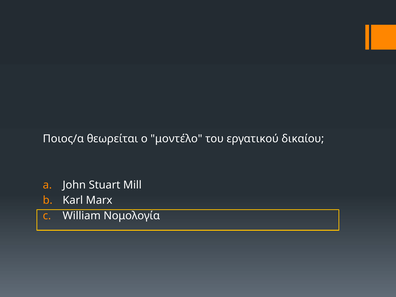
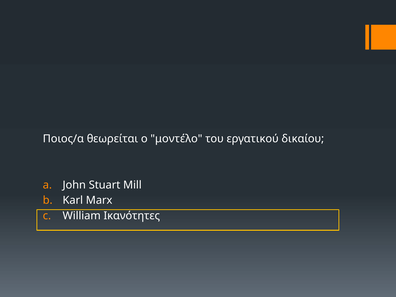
Νομολογία: Νομολογία -> Ικανότητες (132, 216)
